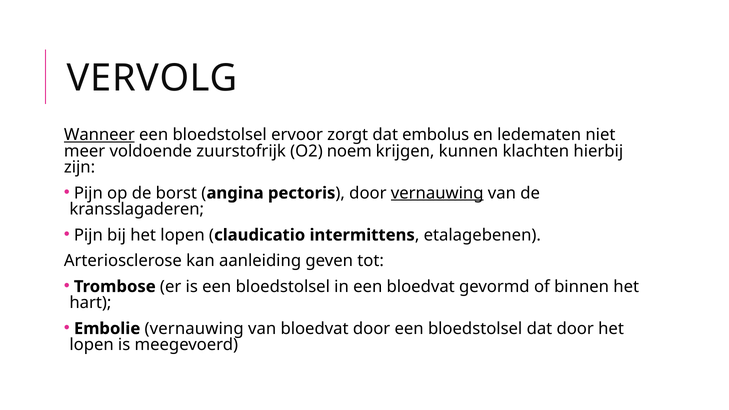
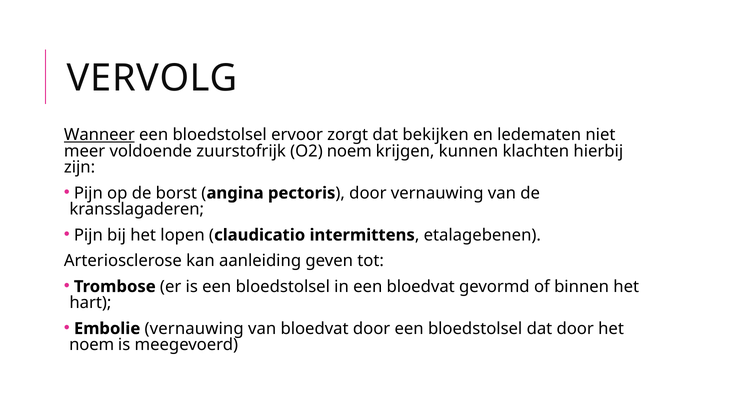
embolus: embolus -> bekijken (436, 135)
vernauwing underline: present -> none (437, 193)
lopen: lopen -> noem (92, 345)
